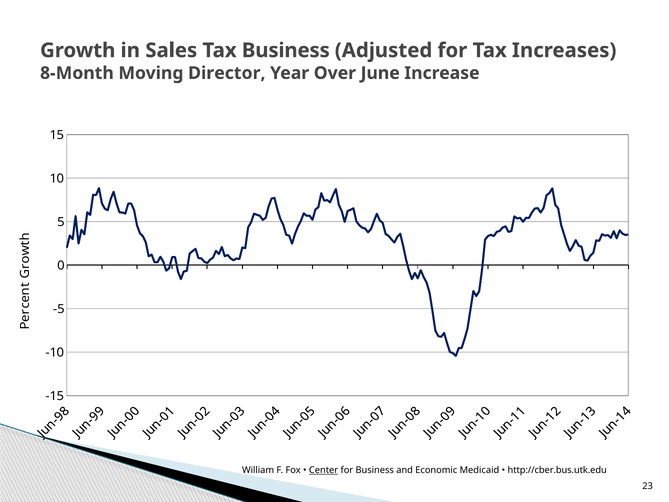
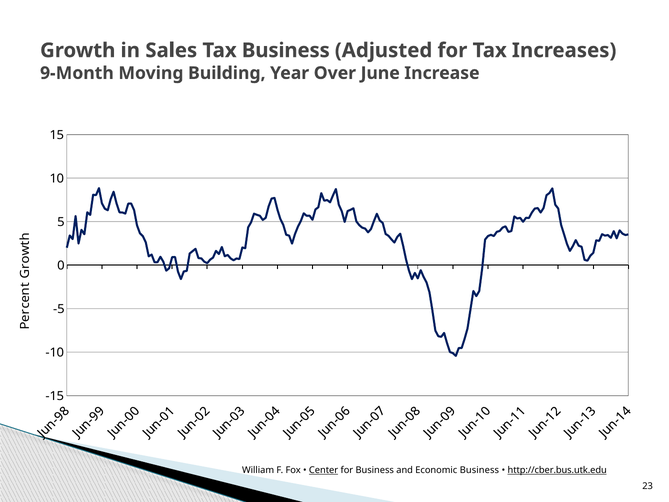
8-Month: 8-Month -> 9-Month (77, 73)
Director: Director -> Building (227, 73)
Economic Medicaid: Medicaid -> Business (479, 470)
http://cber.bus.utk.edu underline: none -> present (557, 470)
